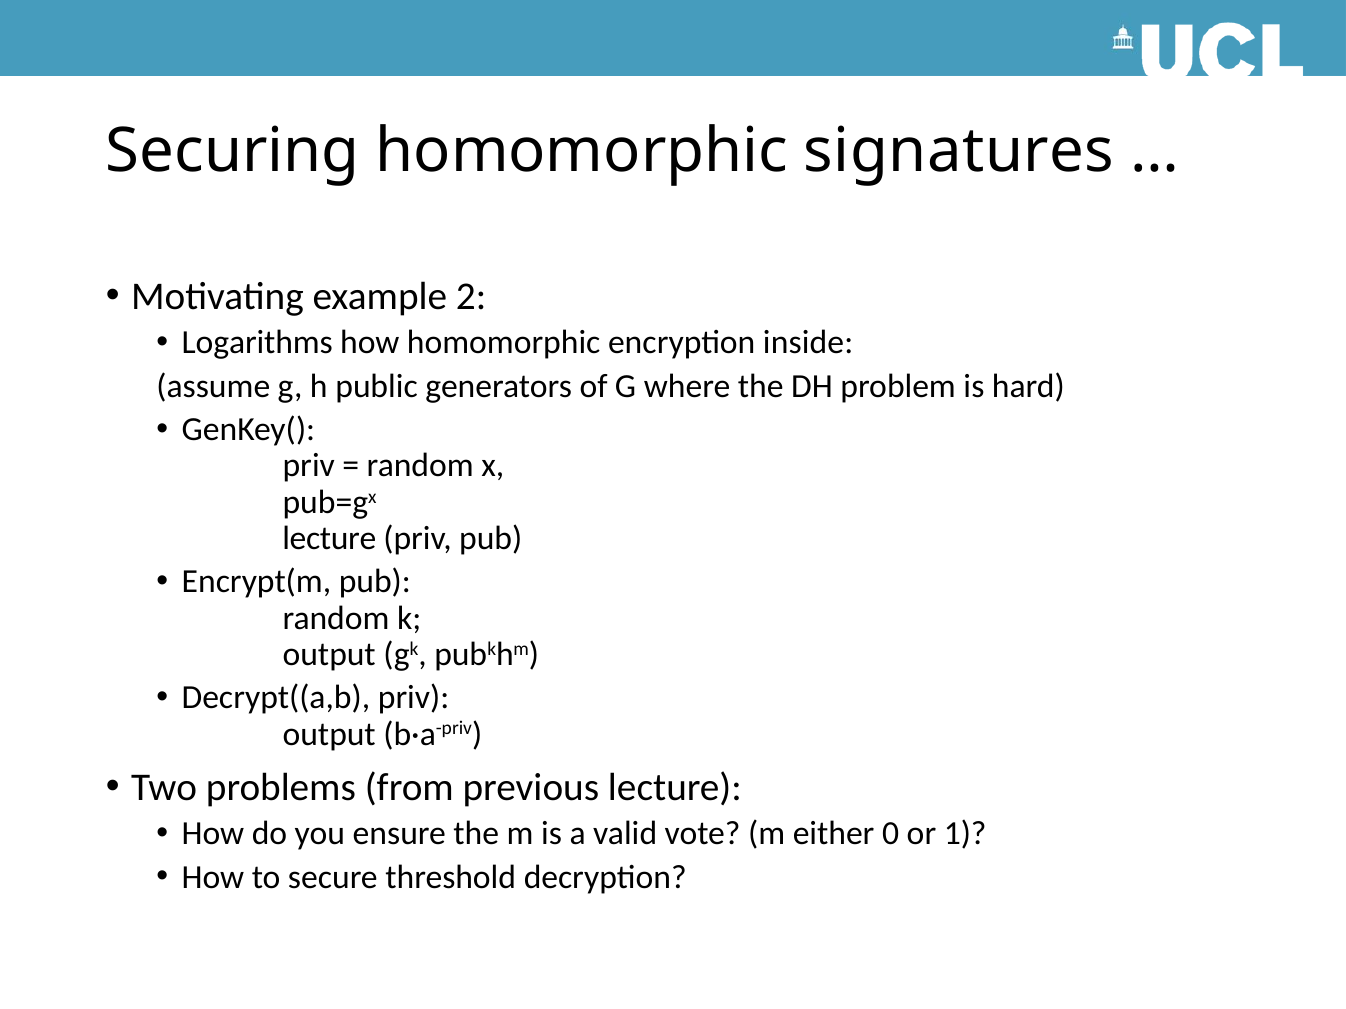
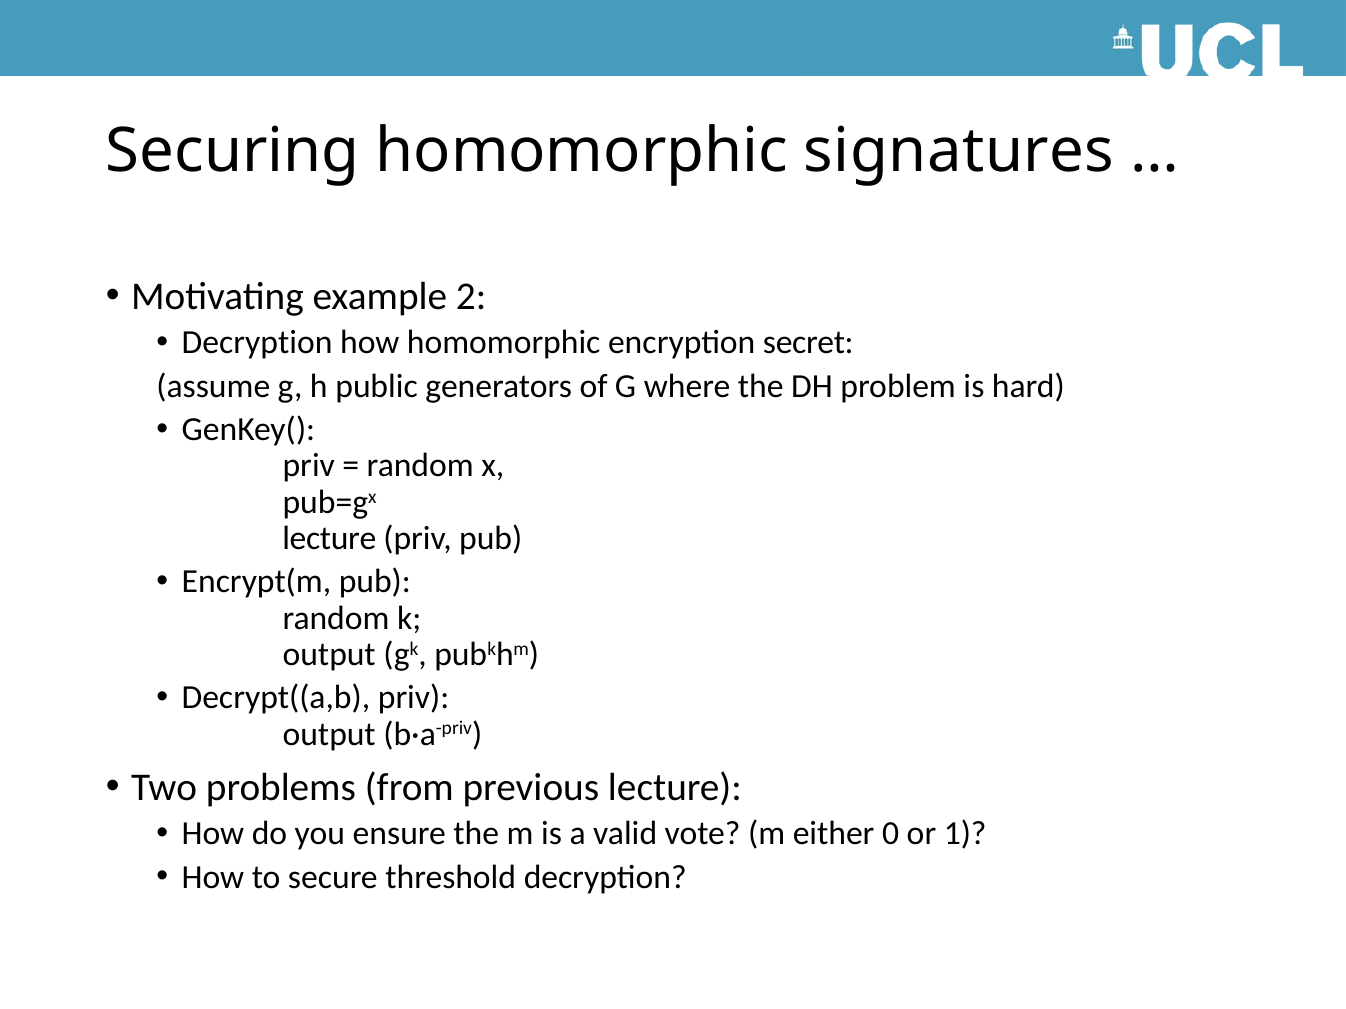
Logarithms: Logarithms -> Decryption (257, 343)
inside: inside -> secret (808, 343)
